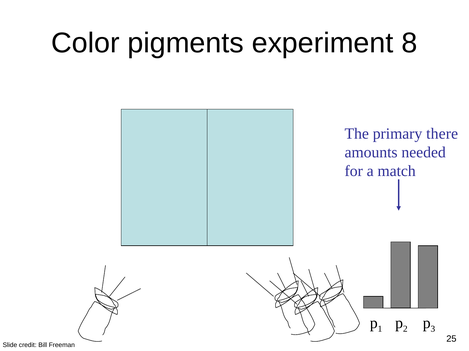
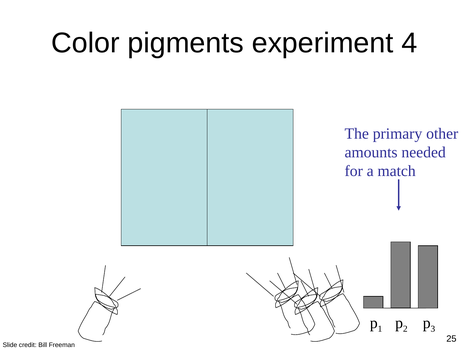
8: 8 -> 4 (409, 43)
there: there -> other (442, 134)
